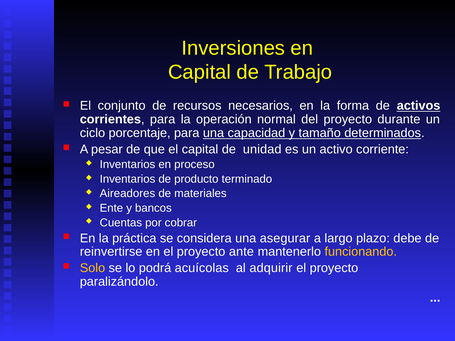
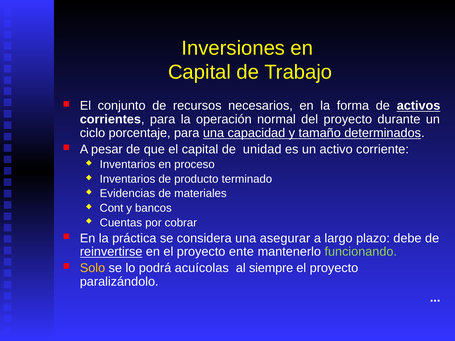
Aireadores: Aireadores -> Evidencias (127, 194)
Ente: Ente -> Cont (111, 208)
reinvertirse underline: none -> present (111, 252)
ante: ante -> ente (241, 252)
funcionando colour: yellow -> light green (361, 252)
adquirir: adquirir -> siempre (271, 268)
